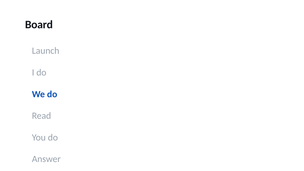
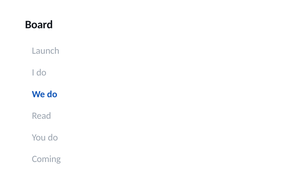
Answer: Answer -> Coming (46, 159)
